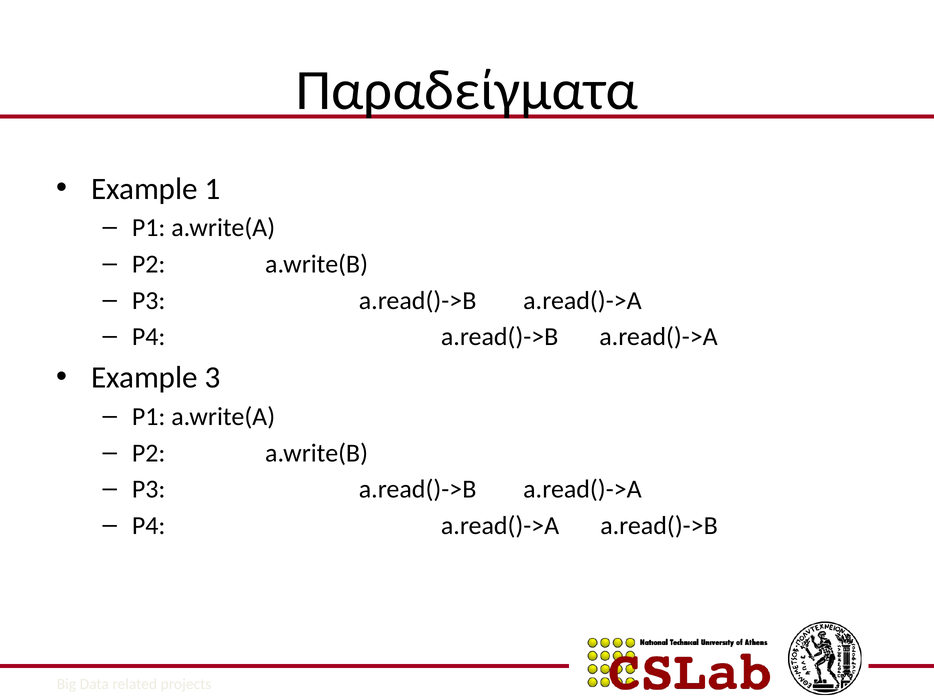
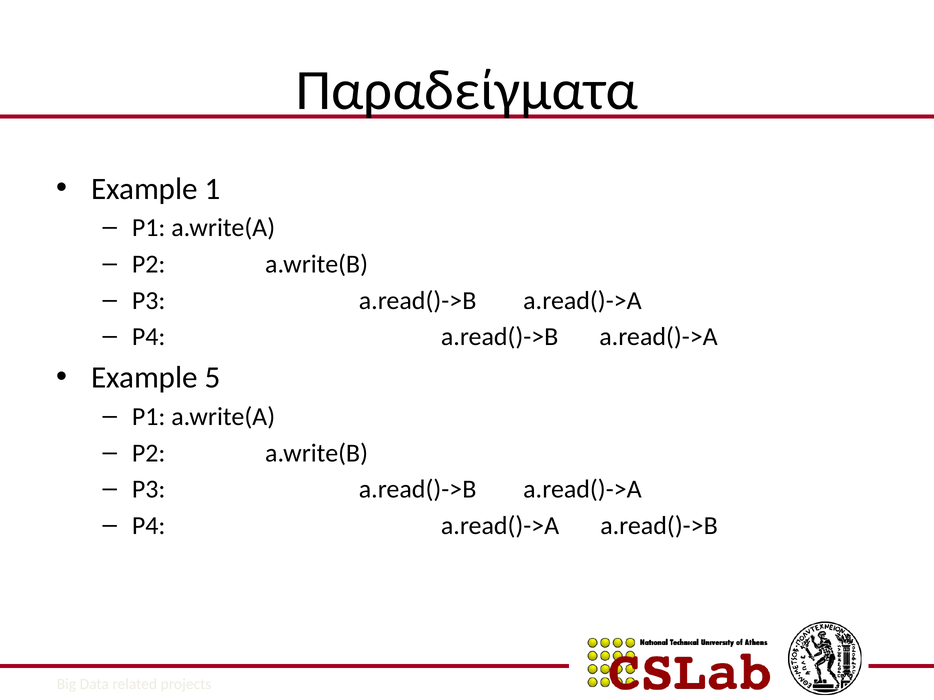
3: 3 -> 5 (213, 378)
